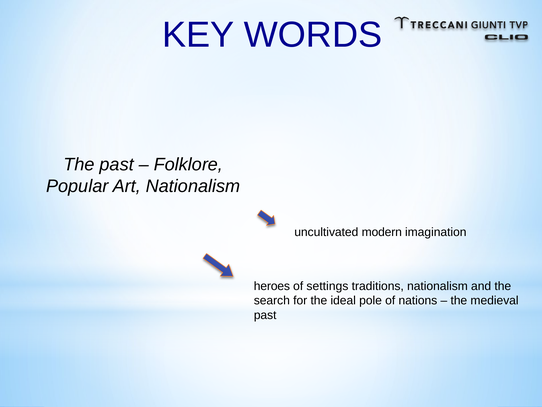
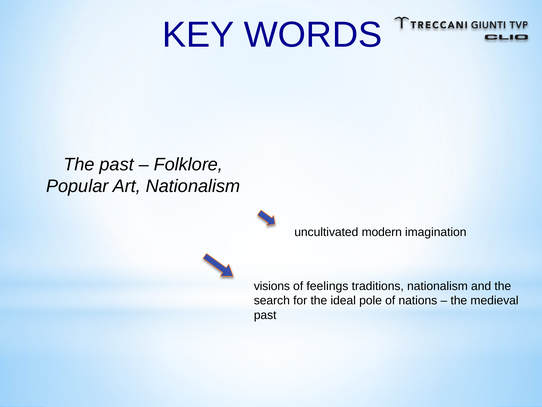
heroes: heroes -> visions (272, 286)
settings: settings -> feelings (327, 286)
